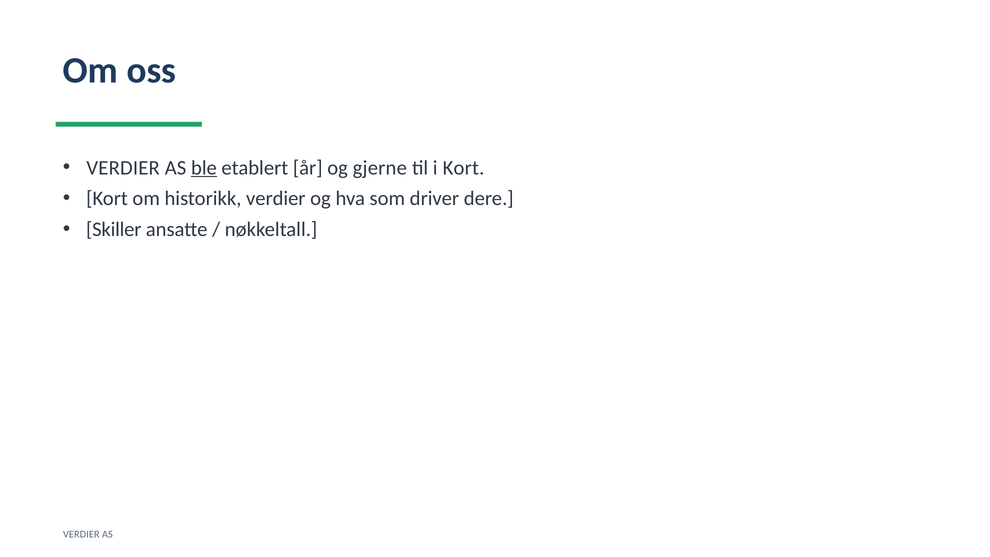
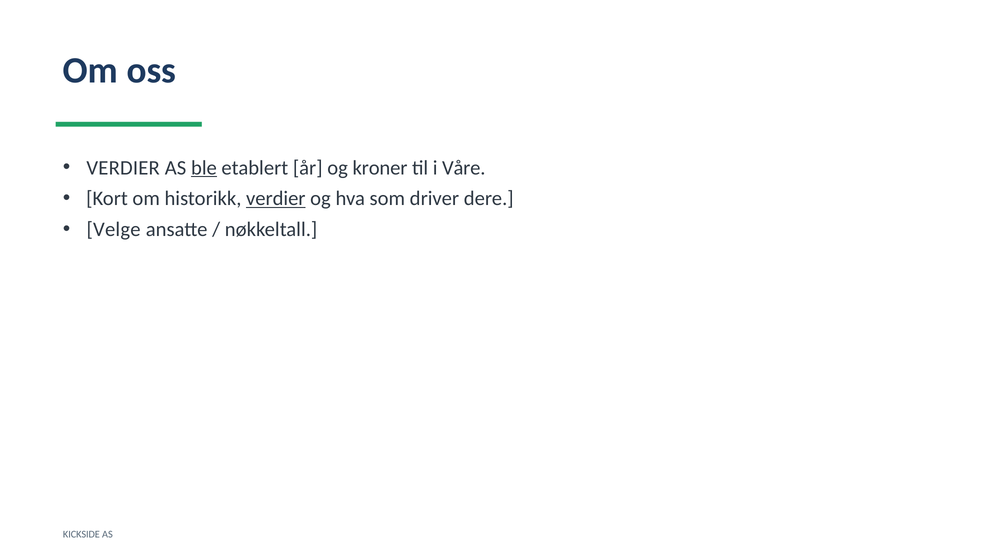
gjerne: gjerne -> kroner (380, 168)
i Kort: Kort -> Våre (464, 168)
verdier underline: none -> present (276, 199)
Skiller: Skiller -> Velge (114, 230)
VERDIER: VERDIER -> KICKSIDE (81, 534)
